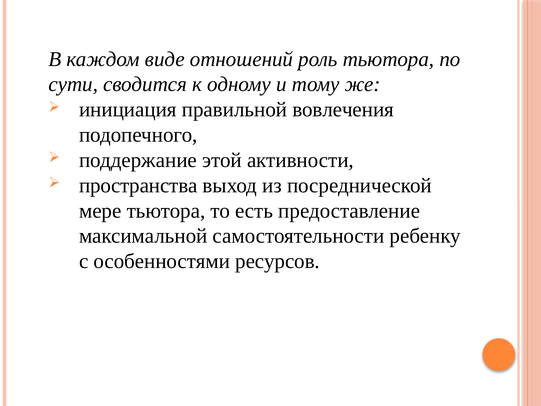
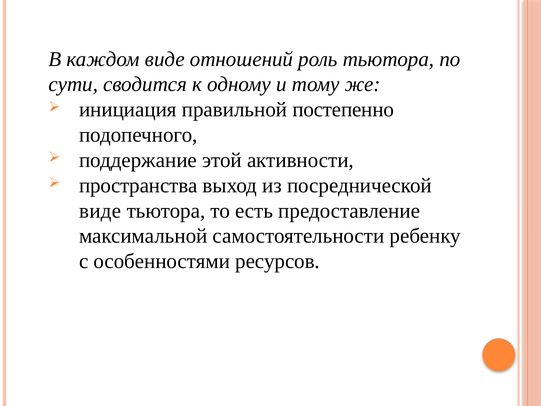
вовлечения: вовлечения -> постепенно (343, 110)
мере: мере -> виде (100, 211)
